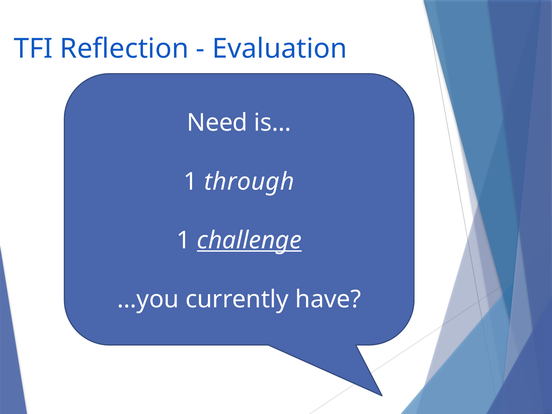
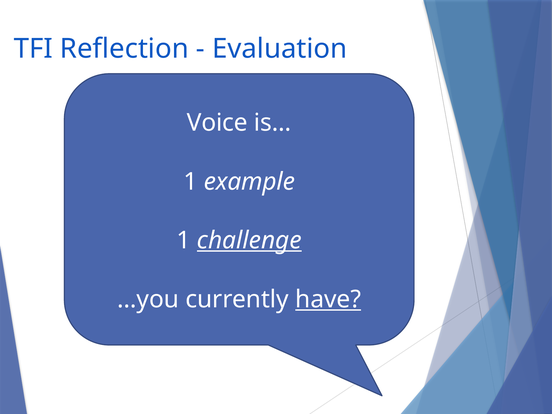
Need: Need -> Voice (217, 123)
through: through -> example (249, 182)
have underline: none -> present (328, 299)
